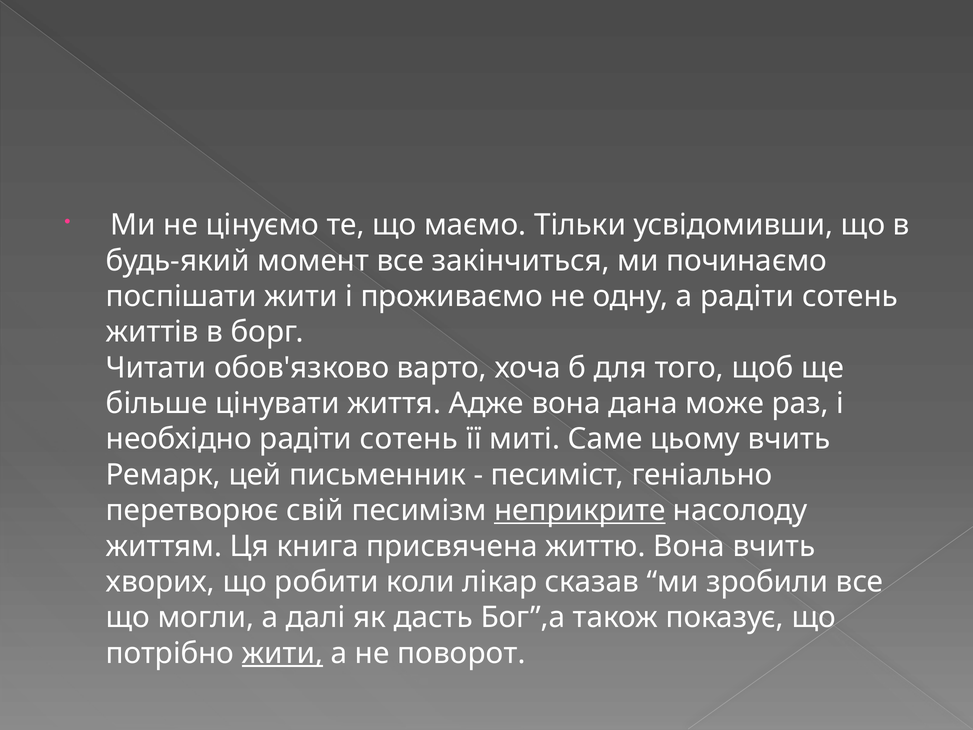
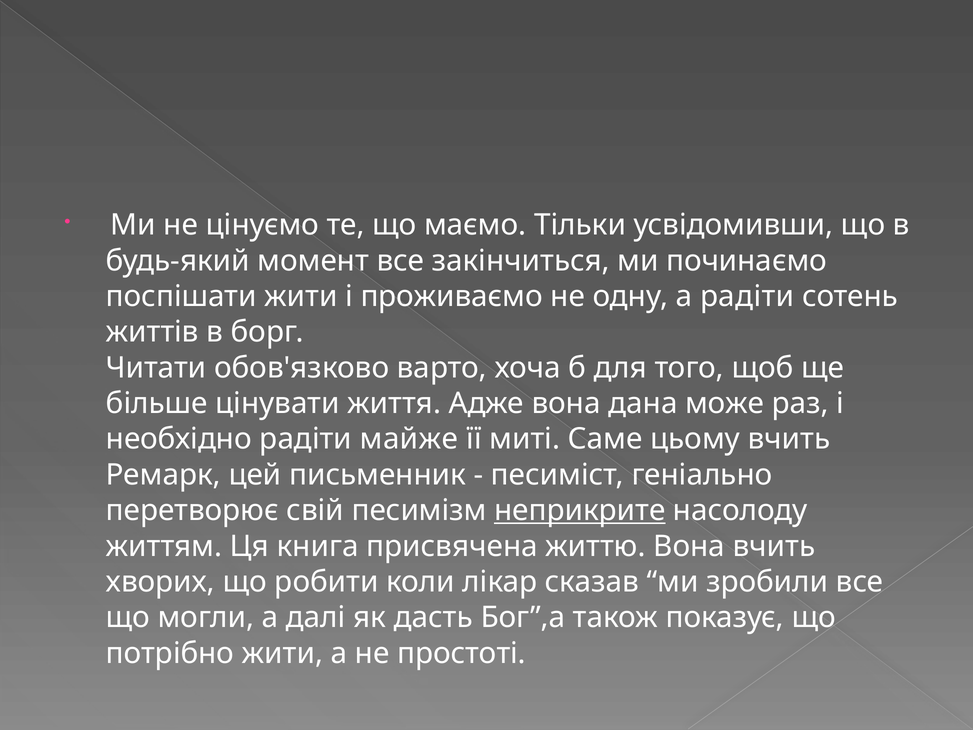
необхідно радіти сотень: сотень -> майже (409, 439)
жити underline: present -> none (282, 653)
поворот: поворот -> простоті (462, 653)
